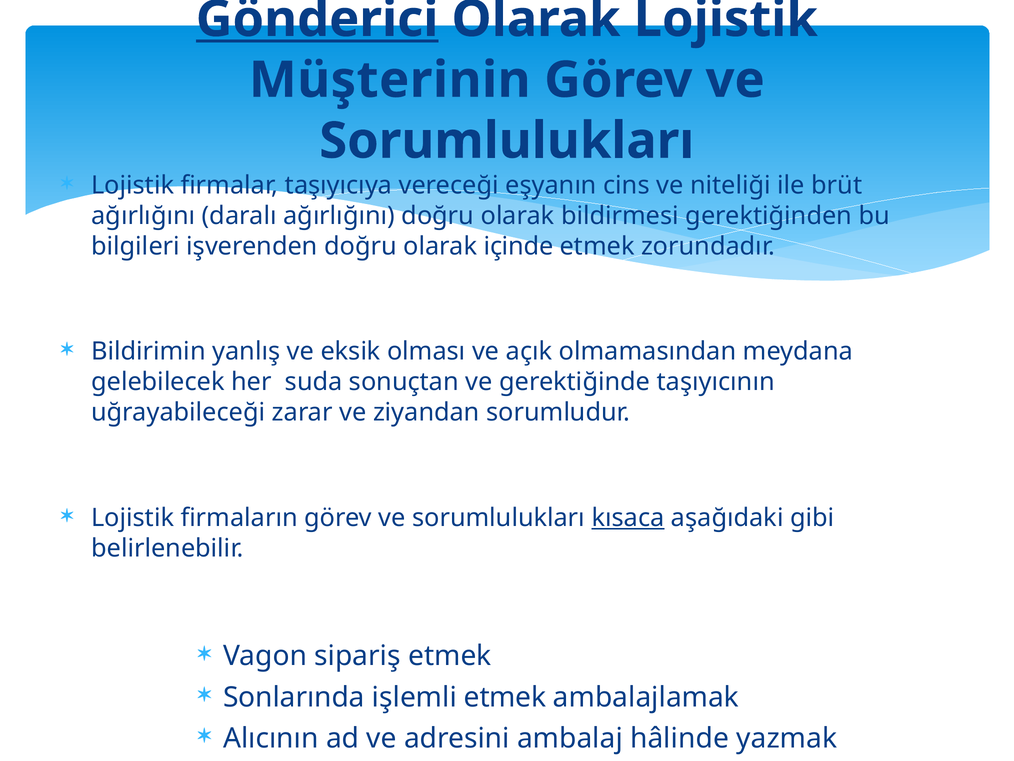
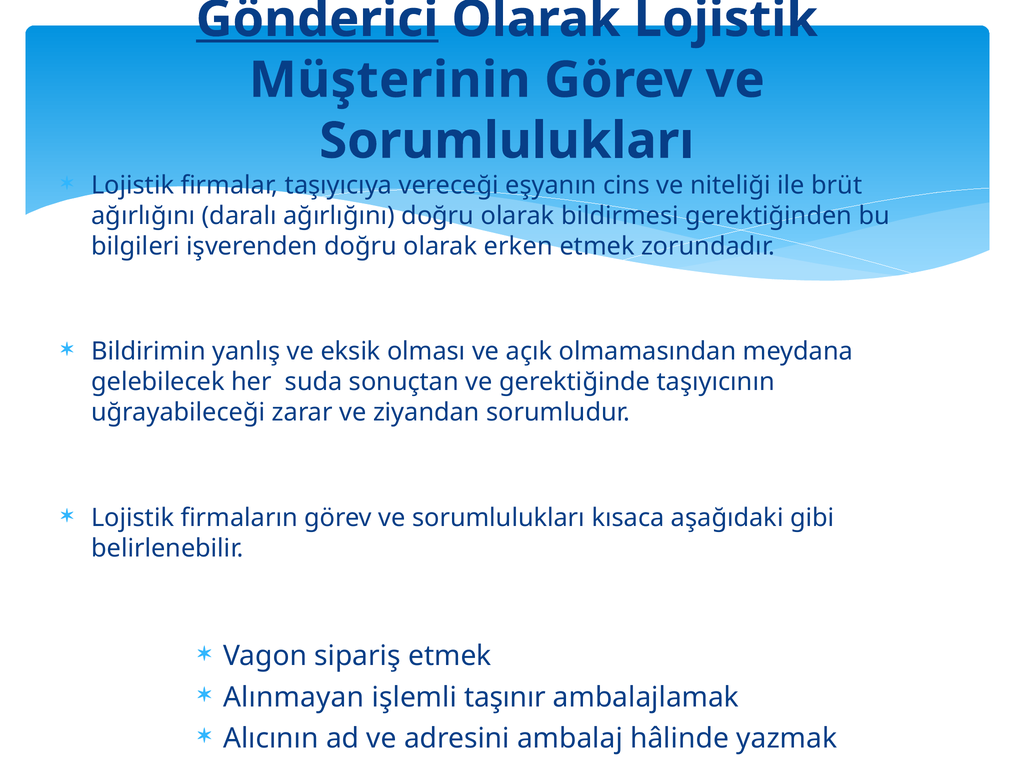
içinde: içinde -> erken (518, 246)
kısaca underline: present -> none (628, 517)
Sonlarında: Sonlarında -> Alınmayan (294, 697)
işlemli etmek: etmek -> taşınır (505, 697)
